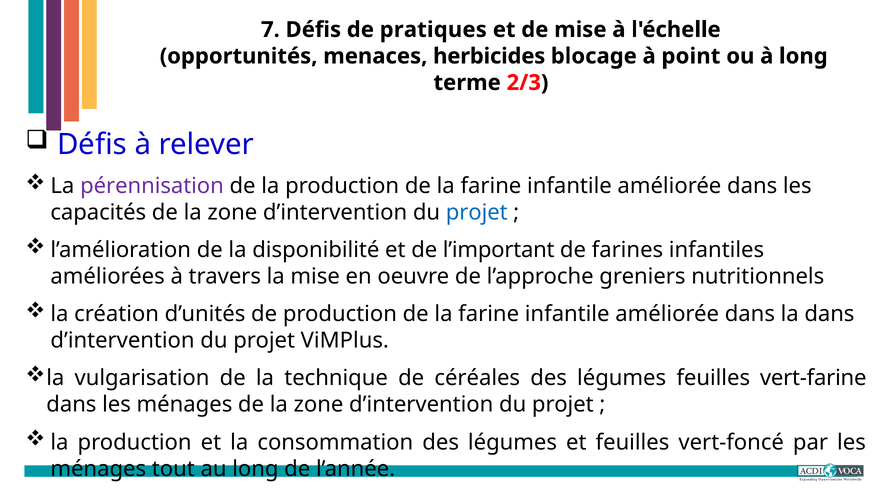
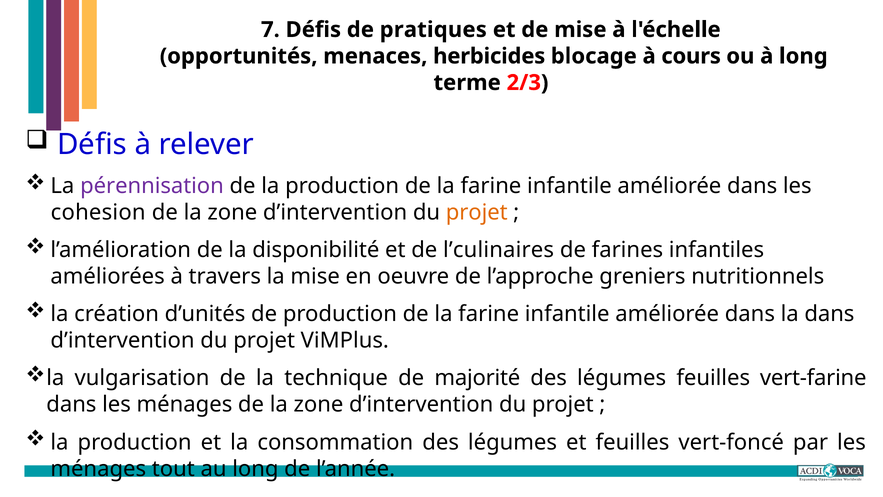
point: point -> cours (691, 56)
capacités: capacités -> cohesion (98, 212)
projet colour: blue -> orange (477, 212)
l’important: l’important -> l’culinaires (499, 250)
céréales: céréales -> majorité (477, 378)
